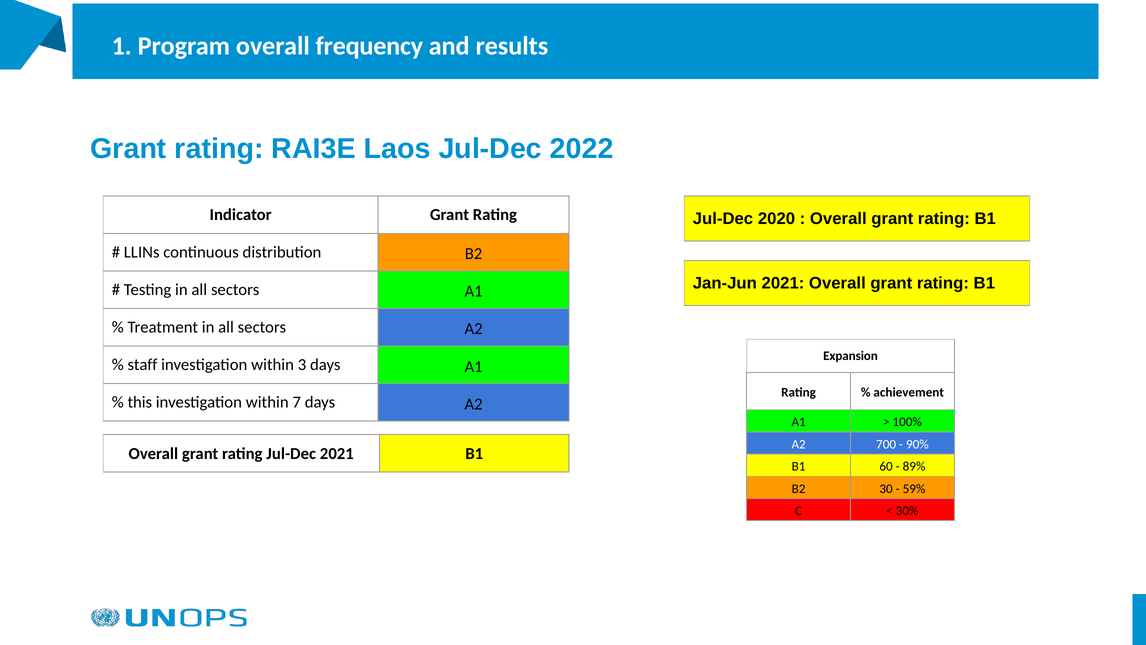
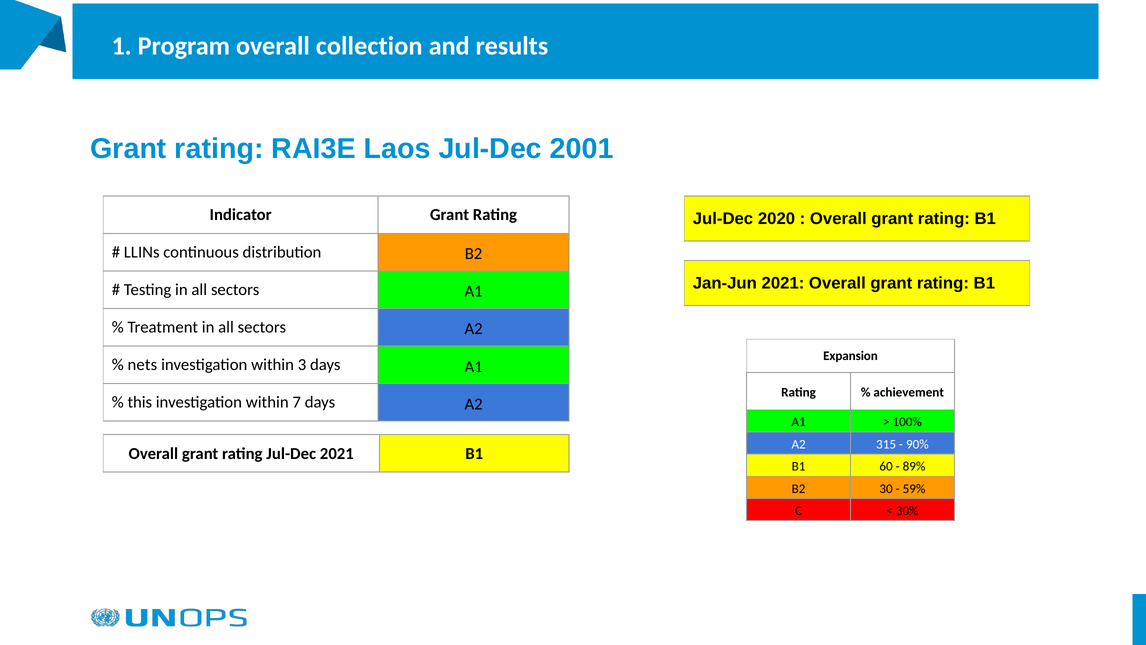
frequency: frequency -> collection (369, 46)
2022: 2022 -> 2001 (582, 149)
staff: staff -> nets (142, 365)
700: 700 -> 315 (886, 444)
